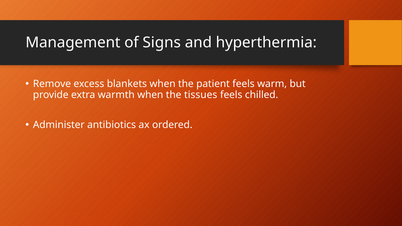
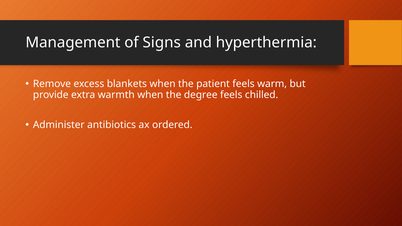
tissues: tissues -> degree (201, 95)
